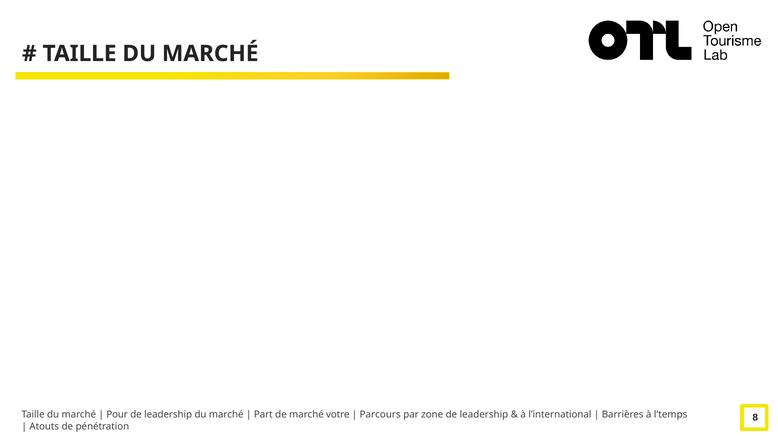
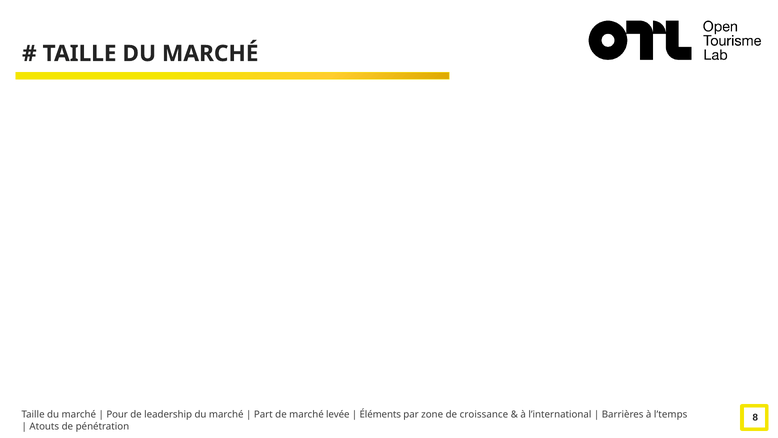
votre: votre -> levée (338, 414)
Parcours: Parcours -> Éléments (380, 414)
zone de leadership: leadership -> croissance (484, 414)
